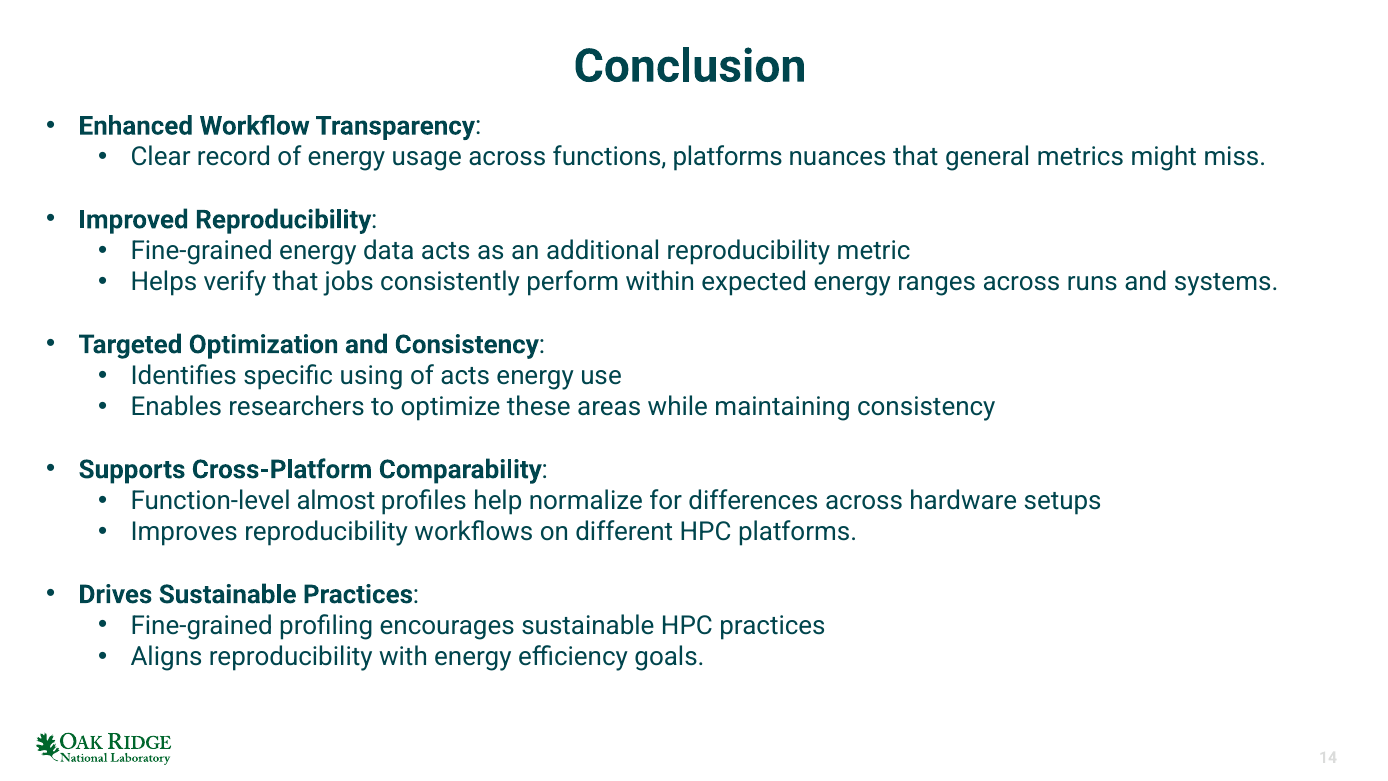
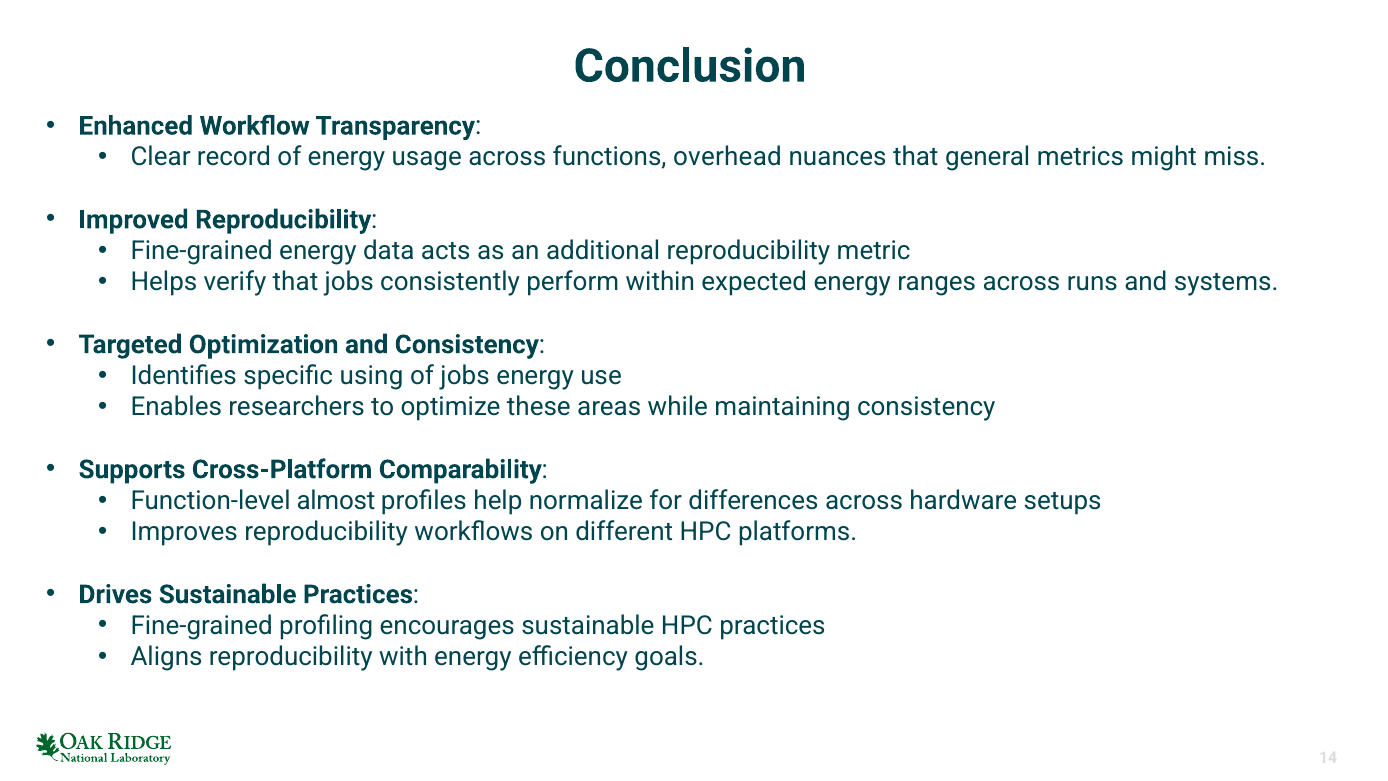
functions platforms: platforms -> overhead (727, 157)
of acts: acts -> jobs (465, 376)
